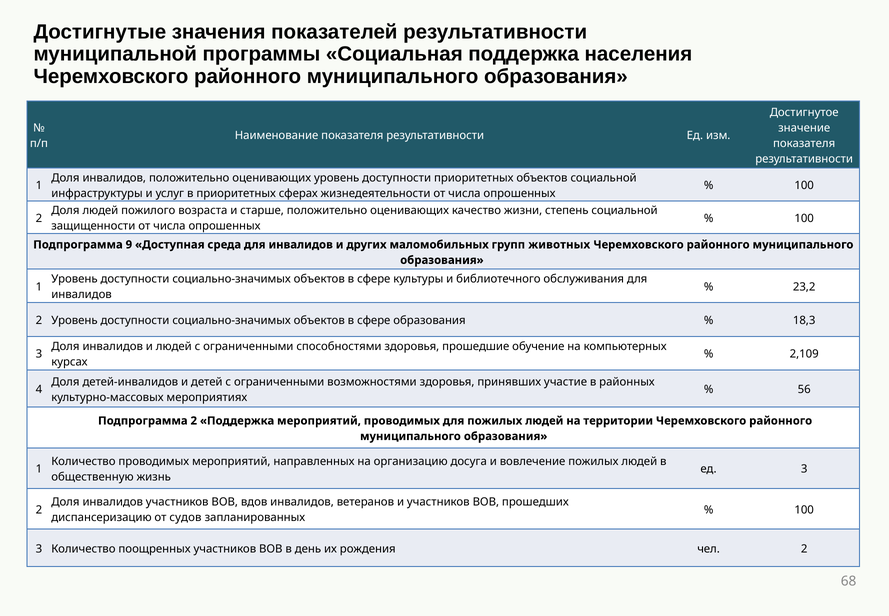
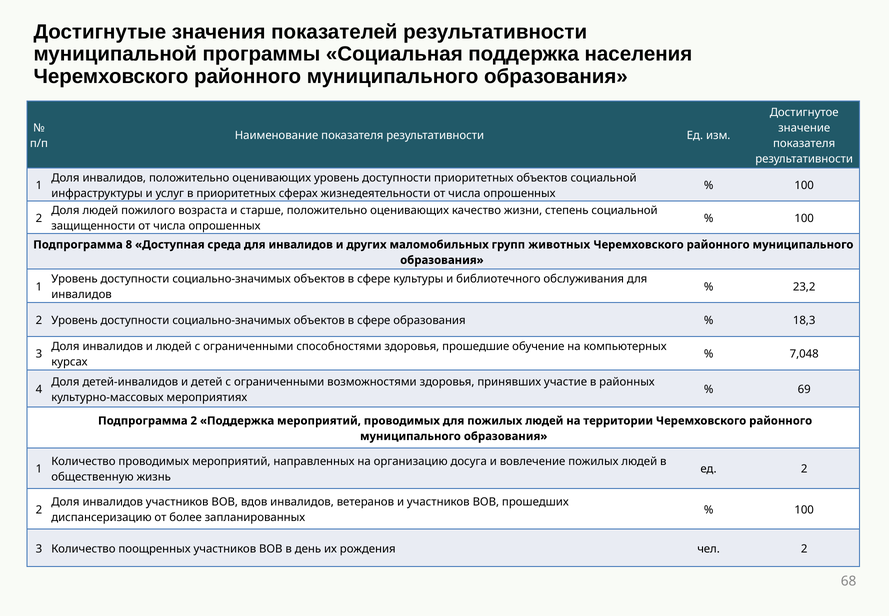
9: 9 -> 8 (129, 244)
2,109: 2,109 -> 7,048 (804, 354)
56: 56 -> 69 (804, 389)
ед 3: 3 -> 2 (804, 469)
судов: судов -> более (186, 517)
